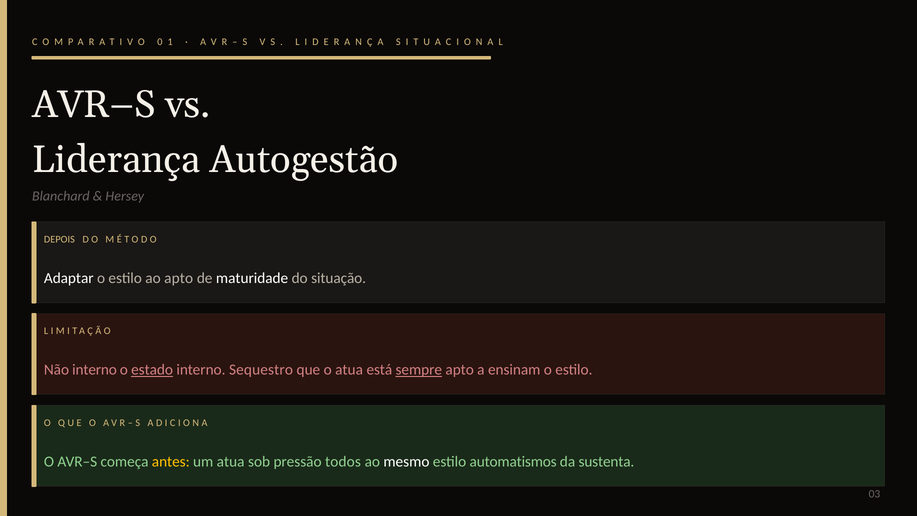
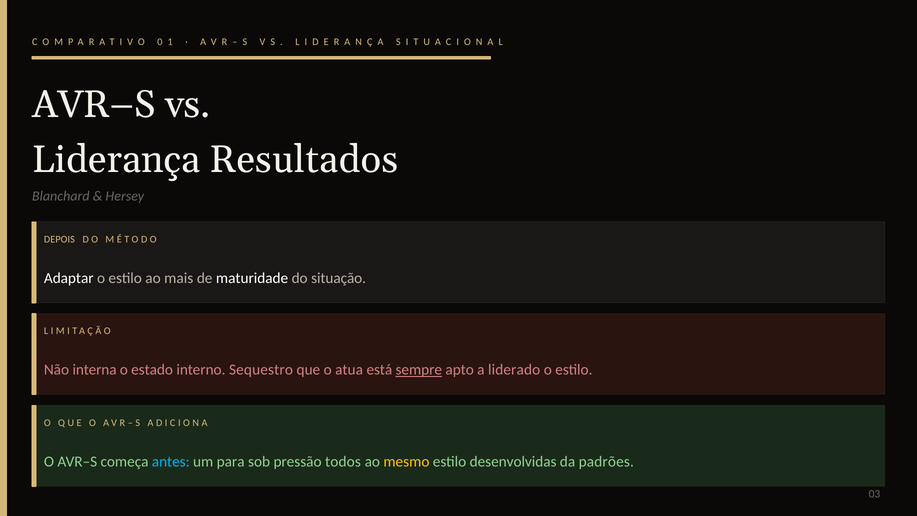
Autogestão: Autogestão -> Resultados (304, 159)
ao apto: apto -> mais (179, 278)
Não interno: interno -> interna (95, 370)
estado underline: present -> none (152, 370)
ensinam: ensinam -> liderado (514, 370)
antes colour: yellow -> light blue (171, 461)
um atua: atua -> para (231, 461)
mesmo colour: white -> yellow (406, 461)
automatismos: automatismos -> desenvolvidas (513, 461)
sustenta: sustenta -> padrões (606, 461)
